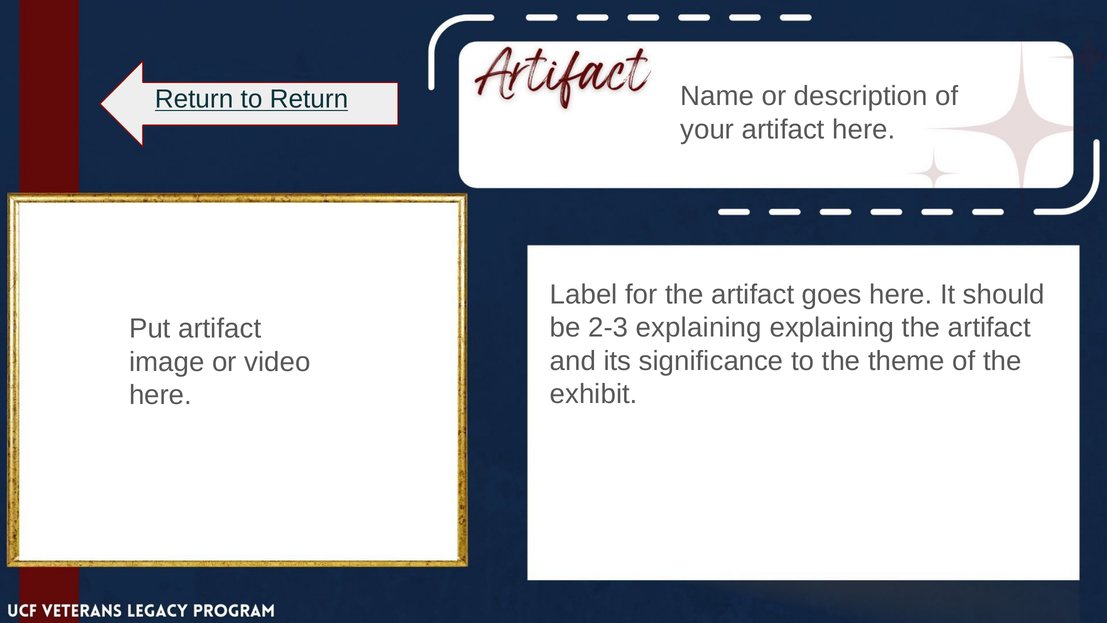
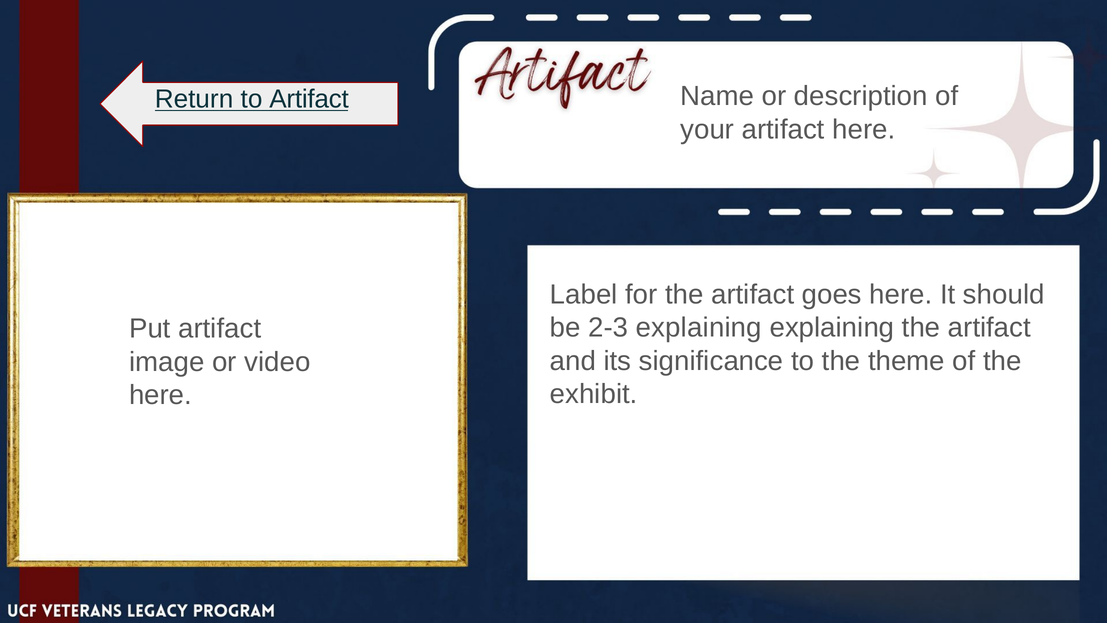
to Return: Return -> Artifact (309, 99)
